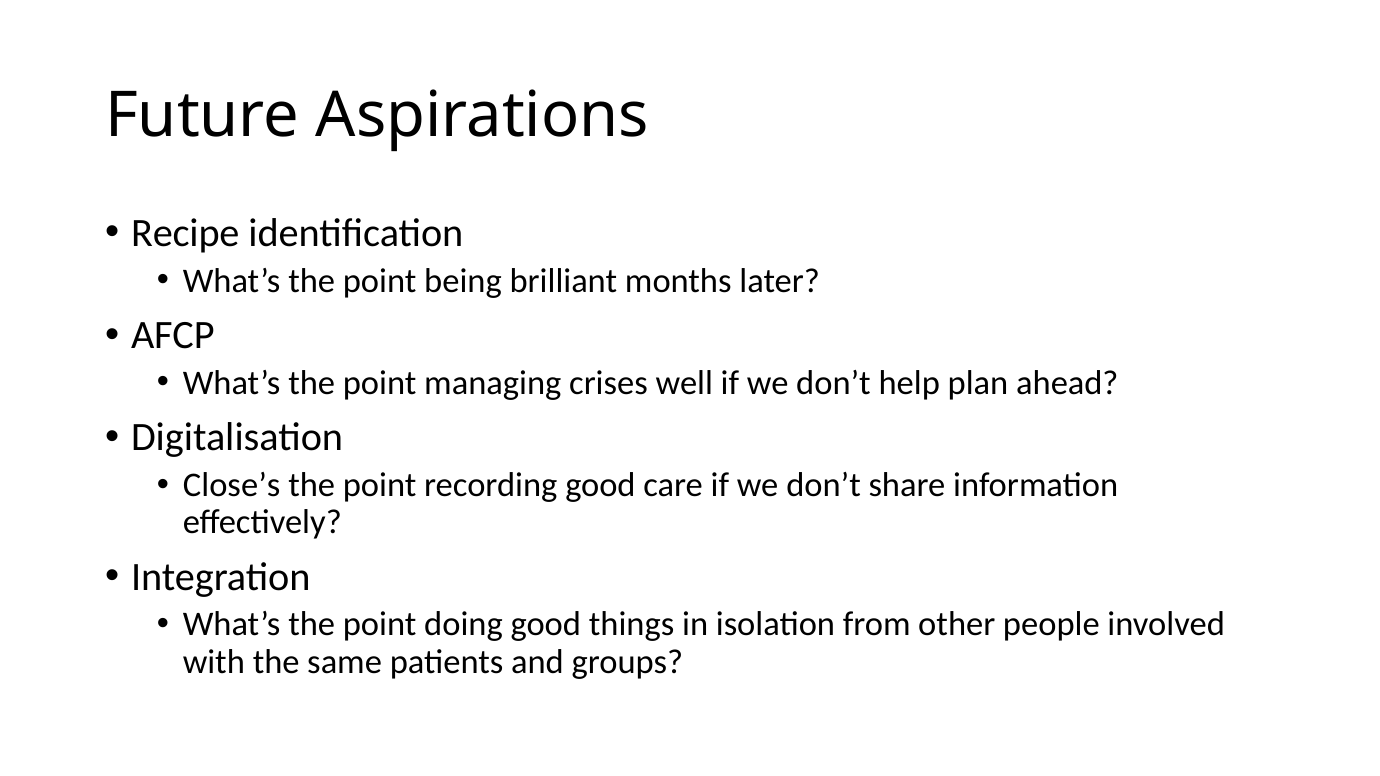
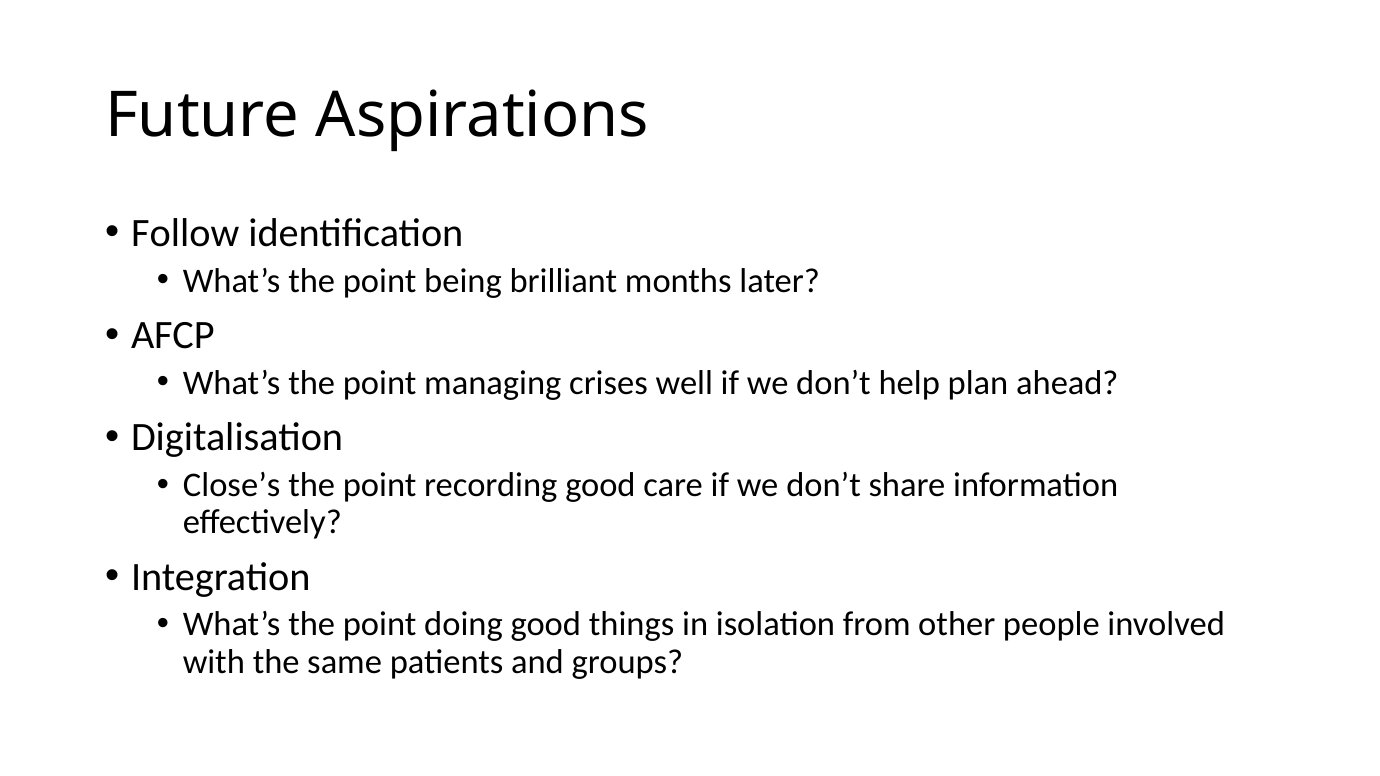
Recipe: Recipe -> Follow (185, 233)
